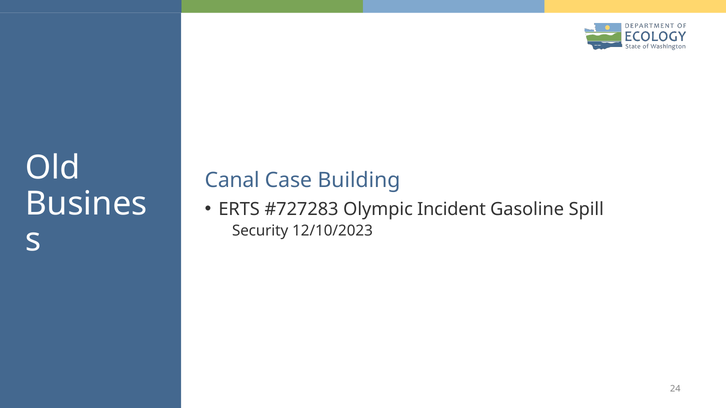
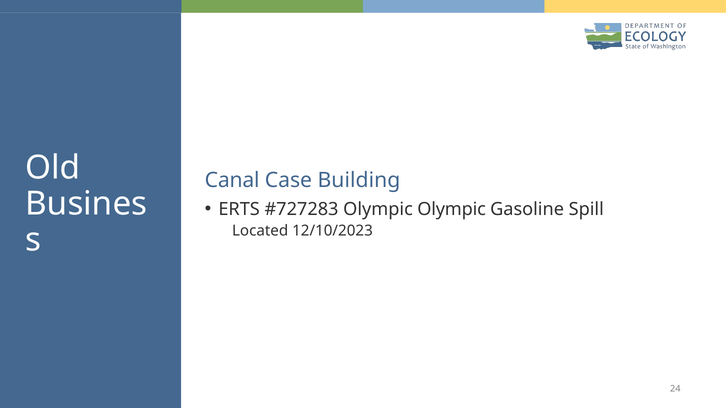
Olympic Incident: Incident -> Olympic (452, 209)
Security: Security -> Located (260, 231)
